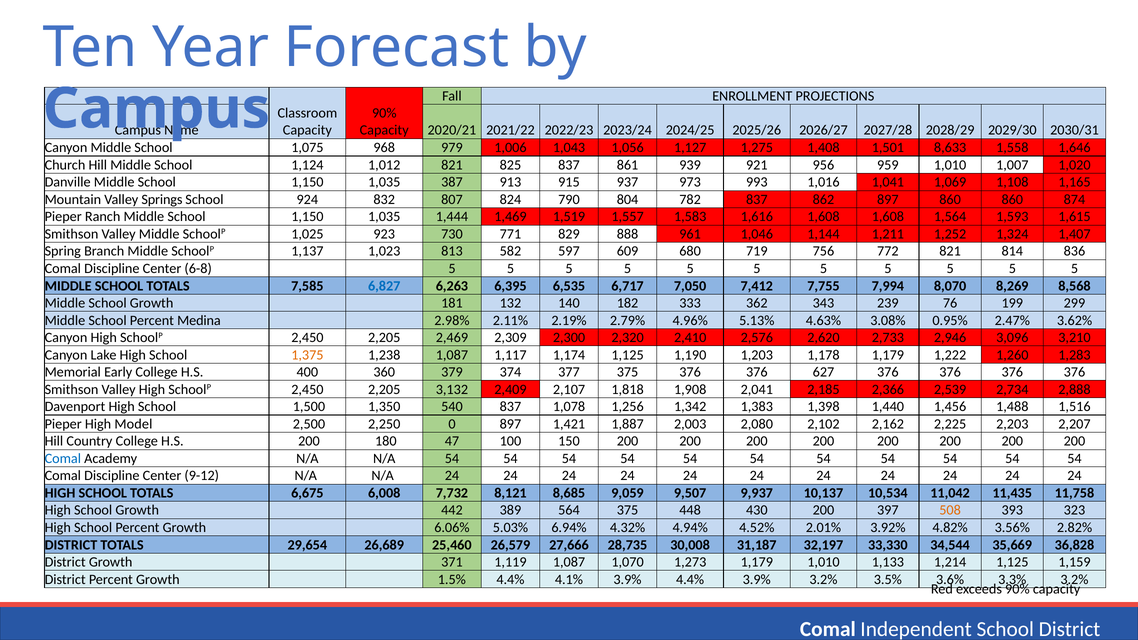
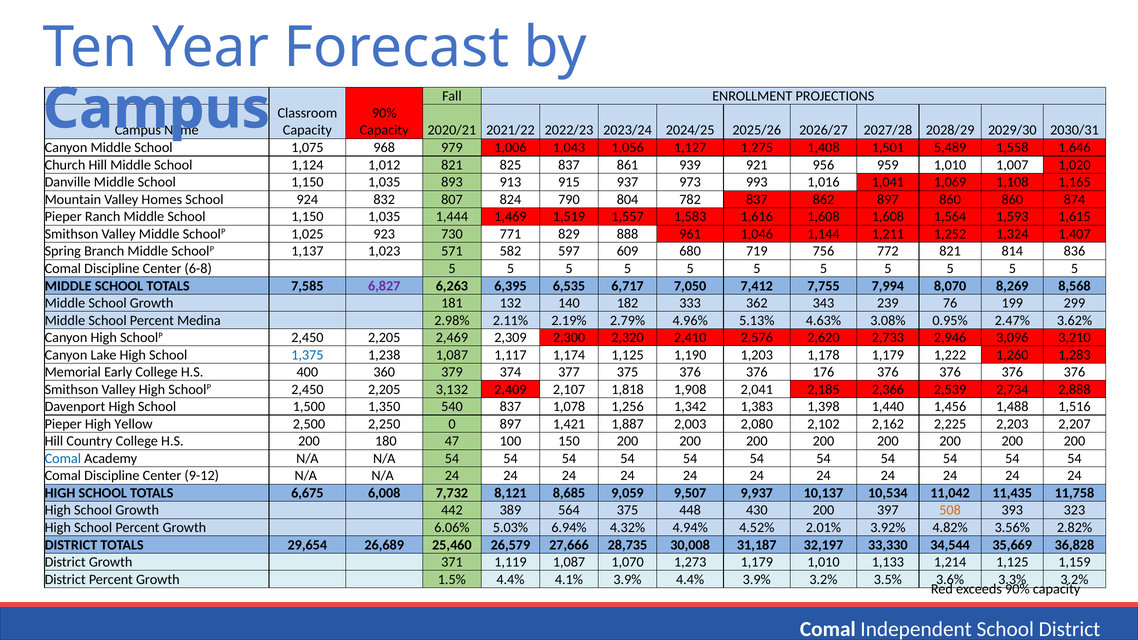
8,633: 8,633 -> 5,489 (950, 148)
387: 387 -> 893 (452, 182)
Springs: Springs -> Homes (162, 200)
813: 813 -> 571 (452, 251)
6,827 colour: blue -> purple (384, 286)
1,375 colour: orange -> blue (307, 355)
627: 627 -> 176 (823, 372)
Model: Model -> Yellow (133, 424)
